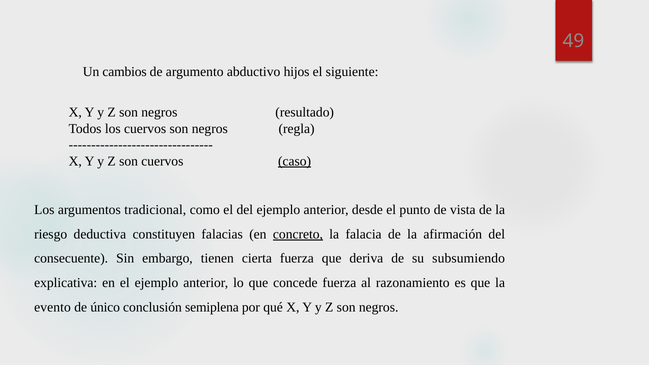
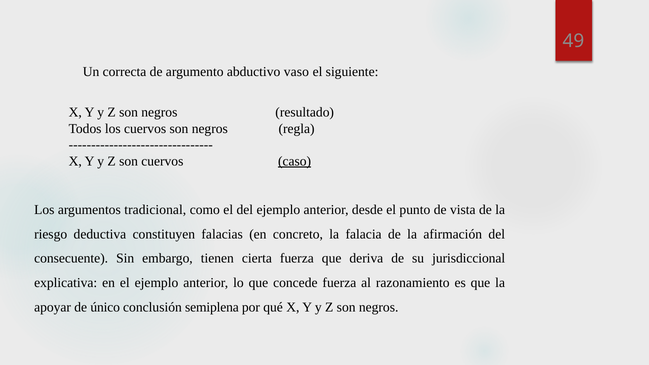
cambios: cambios -> correcta (125, 72)
hijos: hijos -> vaso (296, 72)
concreto underline: present -> none (298, 234)
subsumiendo: subsumiendo -> jurisdiccional (469, 258)
evento: evento -> apoyar (53, 307)
